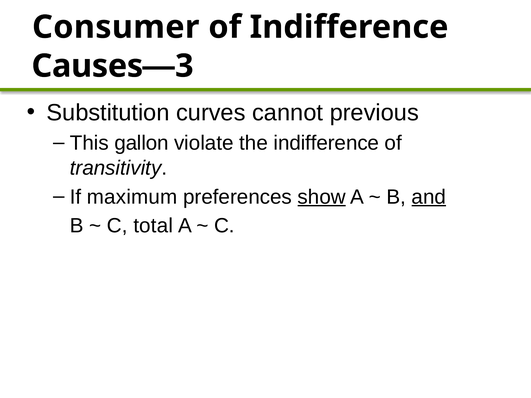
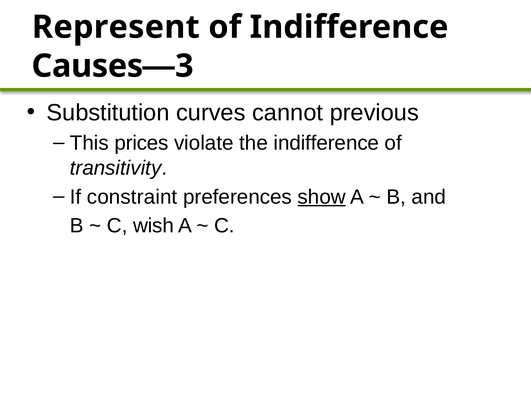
Consumer: Consumer -> Represent (116, 27)
gallon: gallon -> prices (141, 143)
maximum: maximum -> constraint (132, 197)
and underline: present -> none (429, 197)
total: total -> wish (153, 226)
